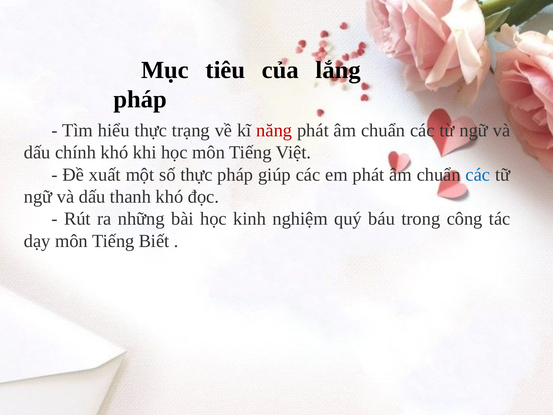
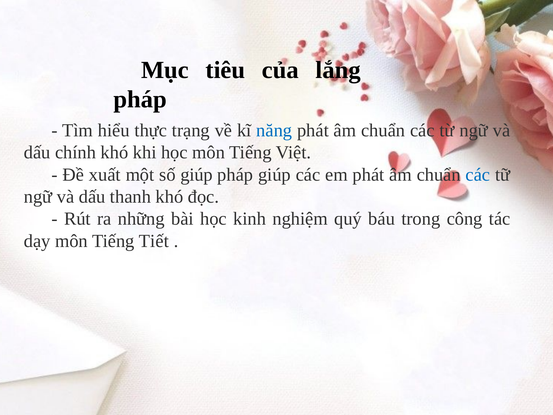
năng colour: red -> blue (274, 130)
số thực: thực -> giúp (197, 175)
Biết: Biết -> Tiết (154, 241)
